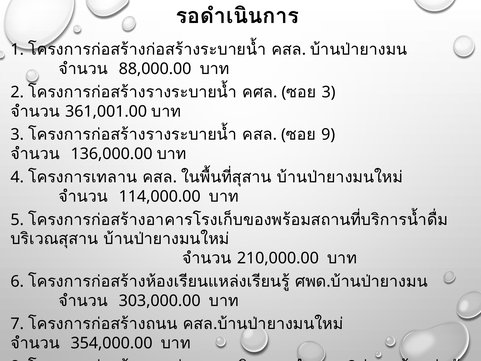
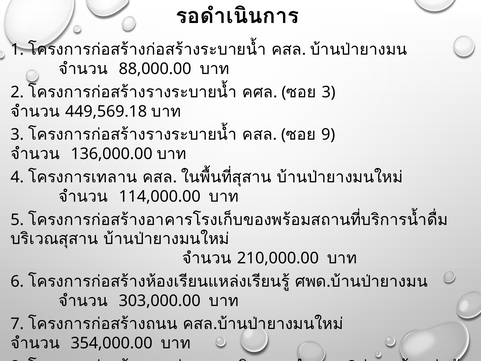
361,001.00: 361,001.00 -> 449,569.18 (106, 111)
